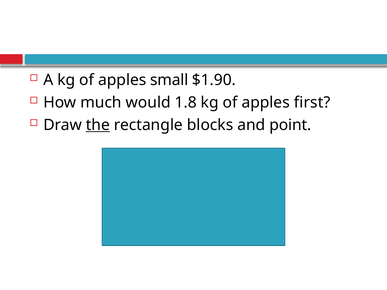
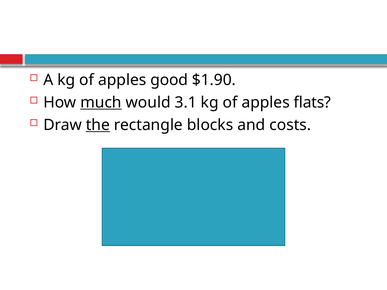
small: small -> good (169, 80)
much underline: none -> present (101, 103)
1.8: 1.8 -> 3.1 (186, 103)
first: first -> flats (312, 103)
point: point -> costs (290, 125)
